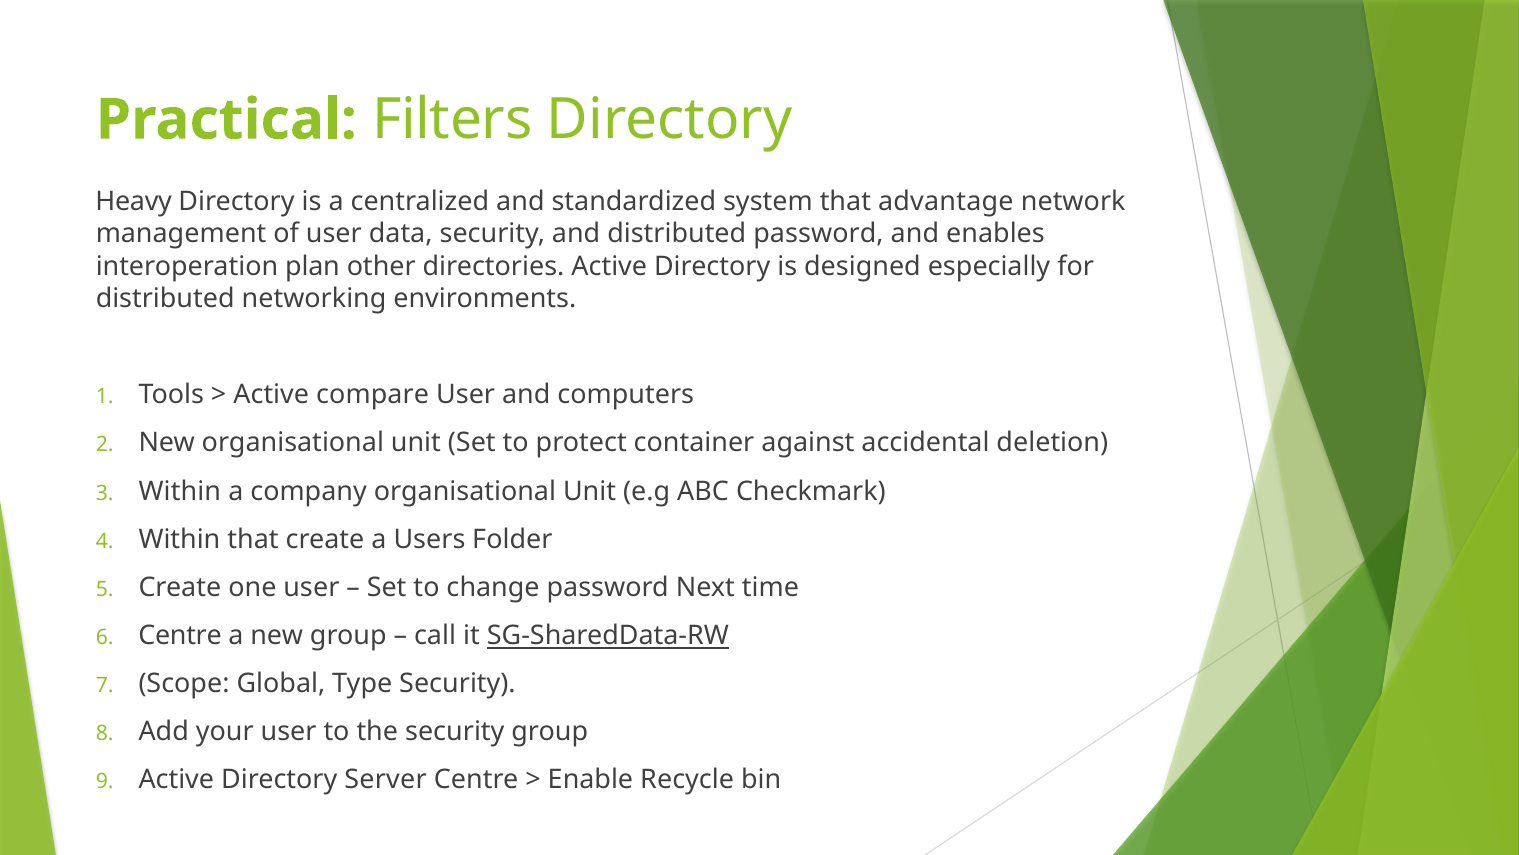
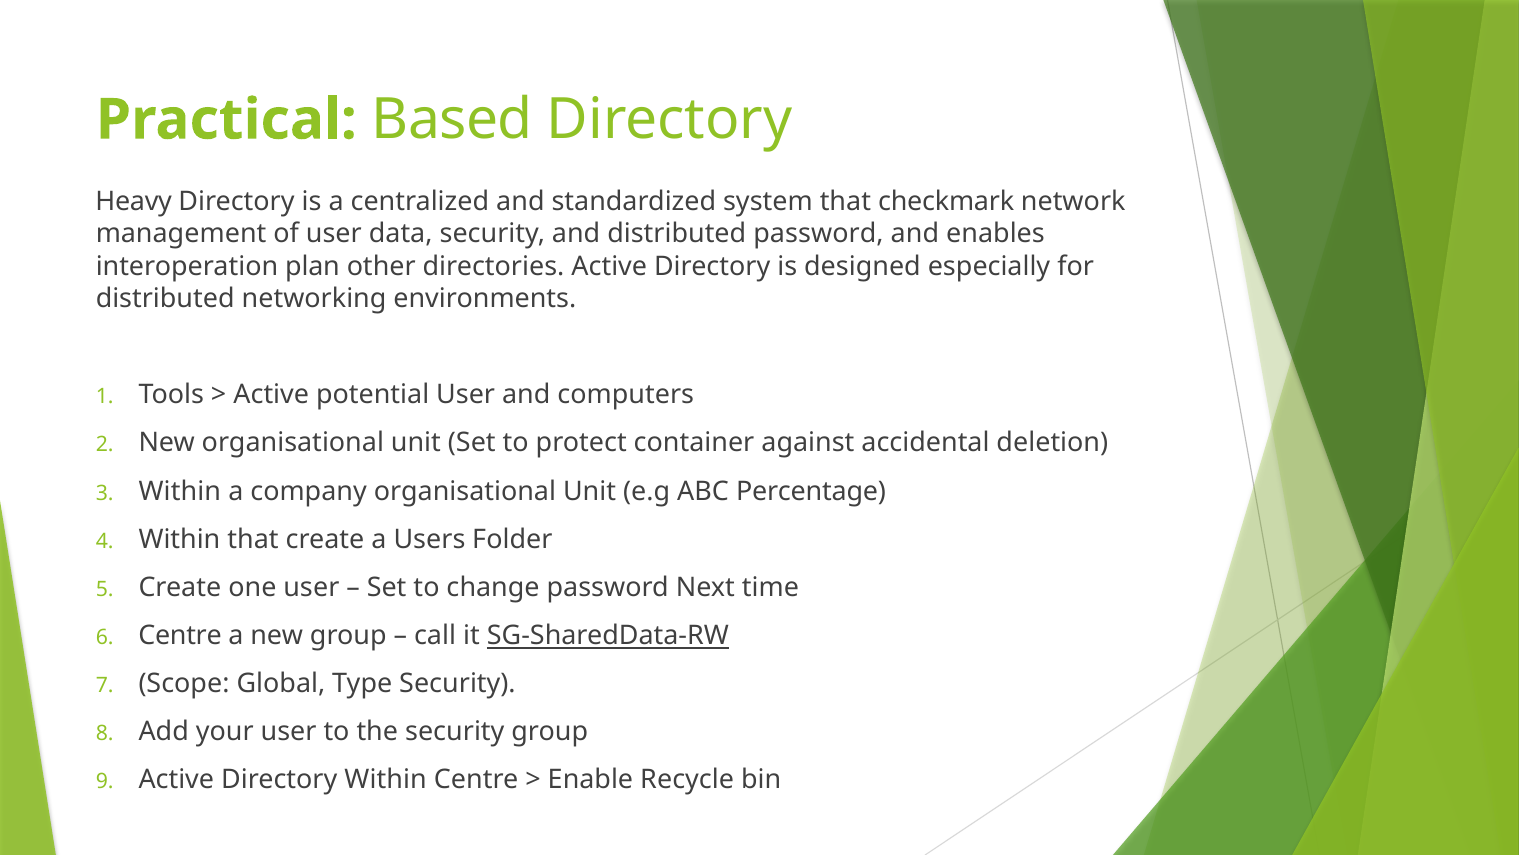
Filters: Filters -> Based (452, 120)
advantage: advantage -> checkmark (946, 201)
compare: compare -> potential (373, 395)
Checkmark: Checkmark -> Percentage (811, 491)
Directory Server: Server -> Within (386, 780)
